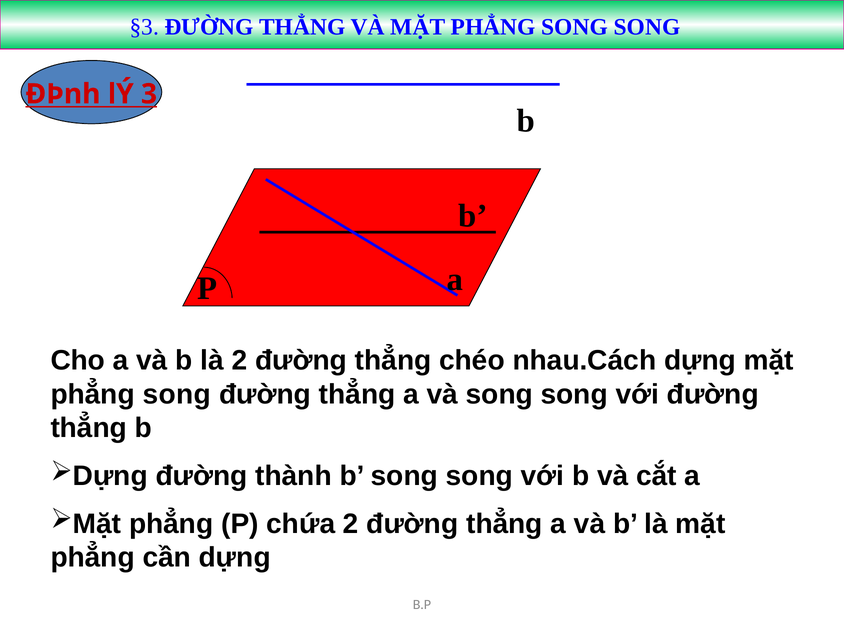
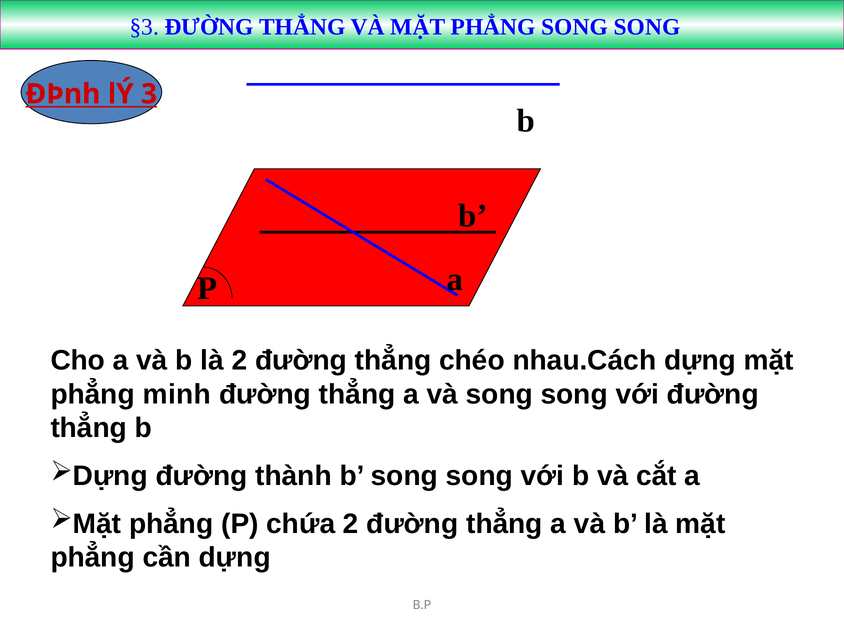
song: song -> minh (177, 394)
